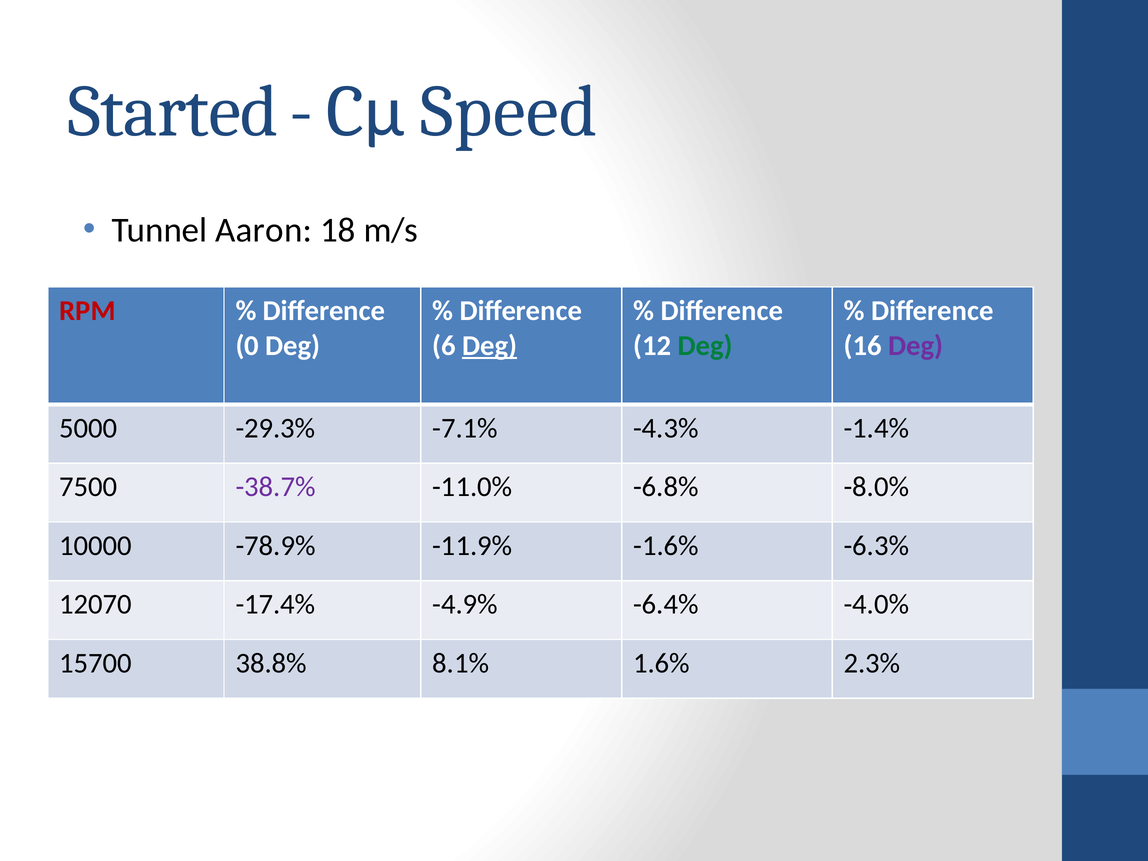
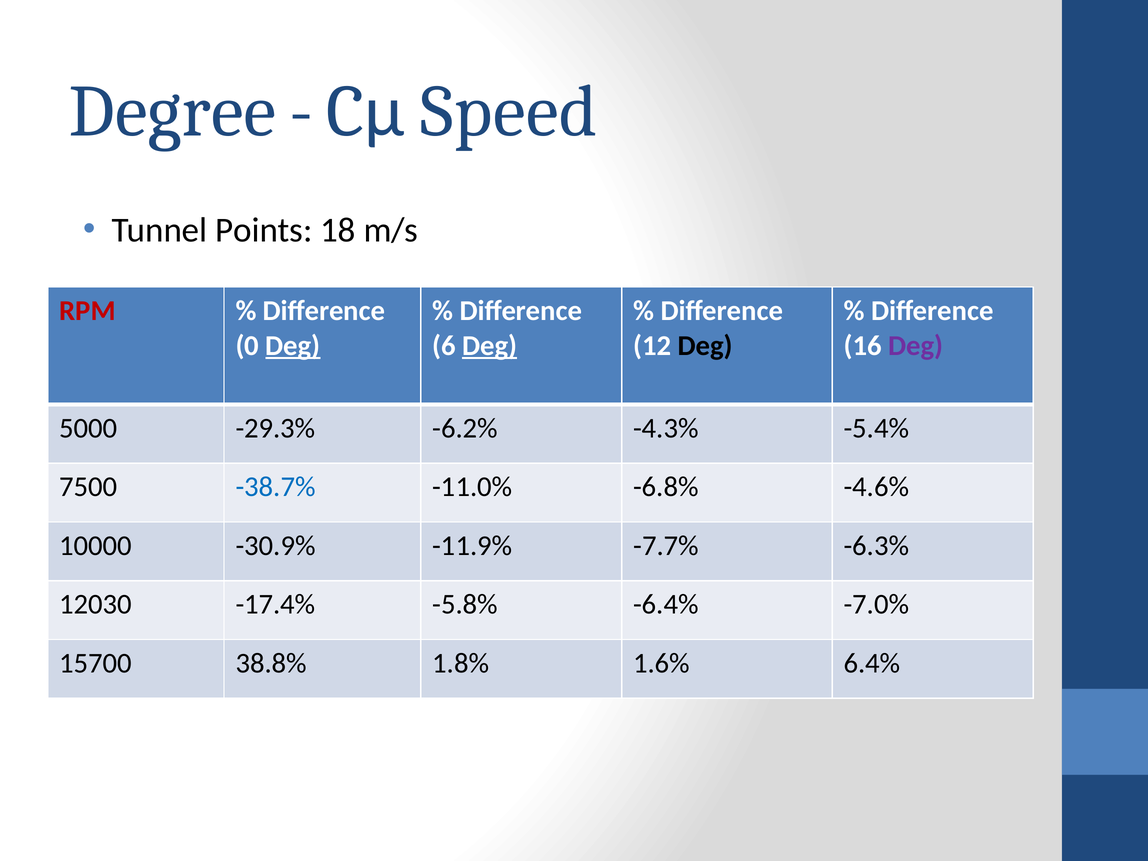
Started: Started -> Degree (173, 111)
Aaron: Aaron -> Points (264, 230)
Deg underline: none -> present (293, 346)
Deg colour: green -> black (705, 346)
-7.1%: -7.1% -> -6.2% (465, 428)
-1.4%: -1.4% -> -5.4% (876, 428)
-38.7% colour: purple -> blue (276, 487)
-8.0%: -8.0% -> -4.6% (876, 487)
-78.9%: -78.9% -> -30.9% (276, 546)
-1.6%: -1.6% -> -7.7% (666, 546)
12070: 12070 -> 12030 (96, 604)
-4.9%: -4.9% -> -5.8% (465, 604)
-4.0%: -4.0% -> -7.0% (876, 604)
8.1%: 8.1% -> 1.8% (461, 663)
2.3%: 2.3% -> 6.4% (872, 663)
